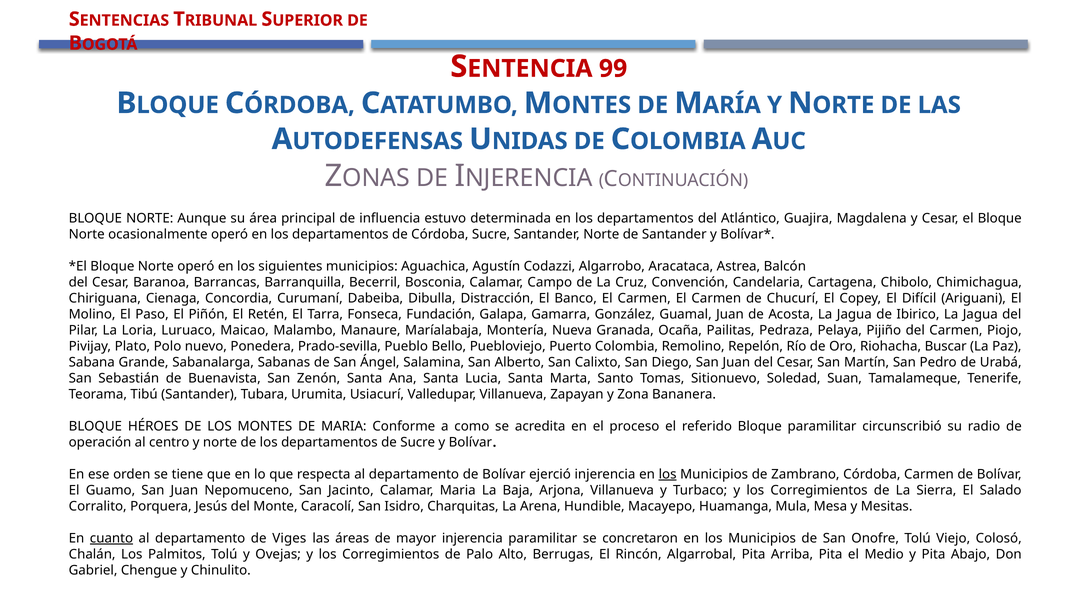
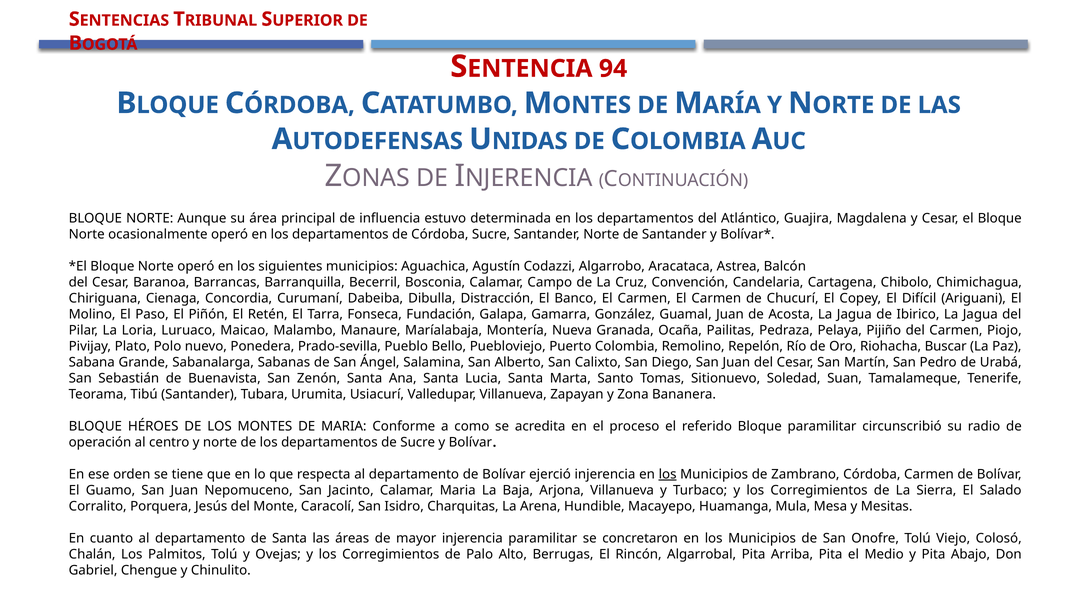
99: 99 -> 94 (613, 69)
cuanto underline: present -> none (111, 539)
de Viges: Viges -> Santa (289, 539)
